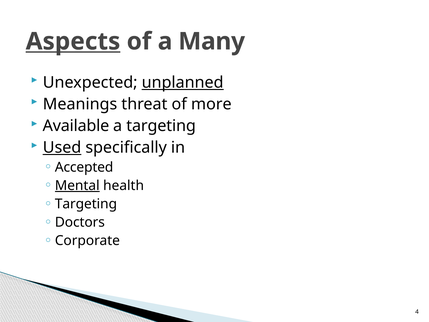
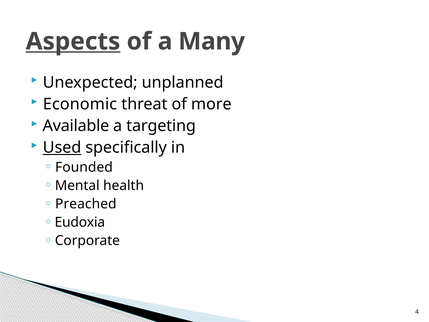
unplanned underline: present -> none (183, 82)
Meanings: Meanings -> Economic (80, 104)
Accepted: Accepted -> Founded (84, 167)
Mental underline: present -> none (77, 186)
Targeting: Targeting -> Preached (86, 204)
Doctors: Doctors -> Eudoxia (80, 222)
